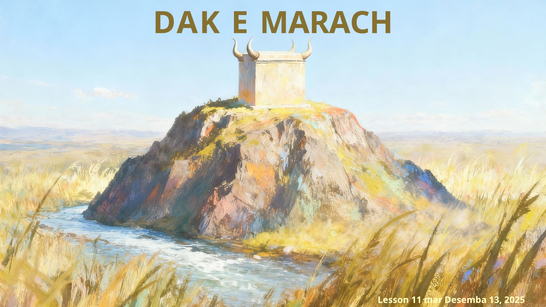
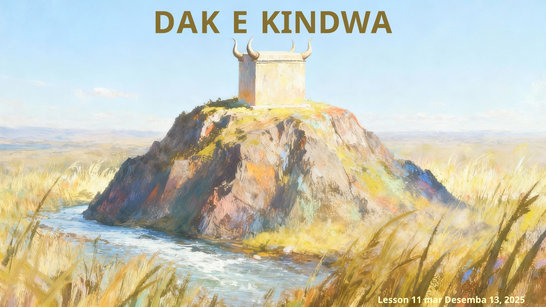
MARACH: MARACH -> KINDWA (326, 23)
